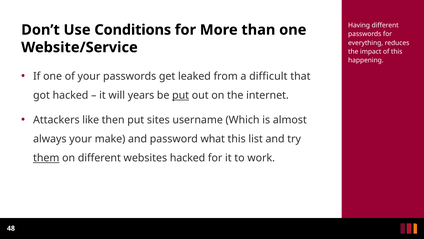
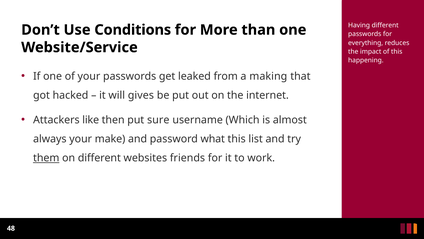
difficult: difficult -> making (268, 76)
years: years -> gives (141, 95)
put underline: present -> none (181, 95)
sites: sites -> sure (158, 120)
websites hacked: hacked -> friends (187, 158)
